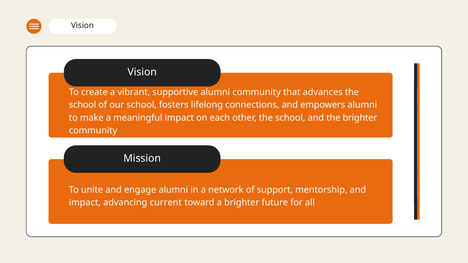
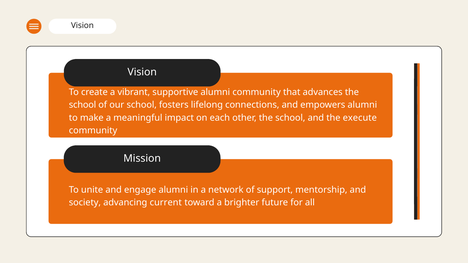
the brighter: brighter -> execute (360, 118)
impact: impact -> society (85, 203)
